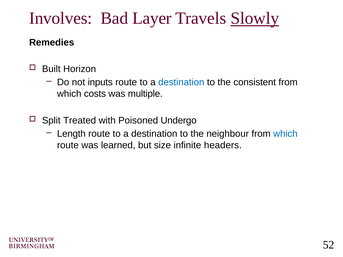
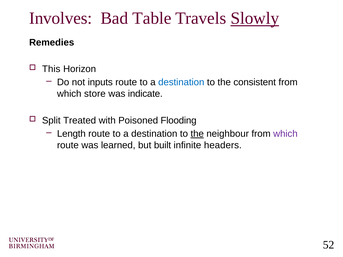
Layer: Layer -> Table (152, 18)
Built: Built -> This (51, 69)
costs: costs -> store (95, 94)
multiple: multiple -> indicate (145, 94)
Undergo: Undergo -> Flooding (179, 121)
the underline: none -> present (197, 134)
which colour: blue -> purple (285, 134)
size: size -> built (163, 145)
